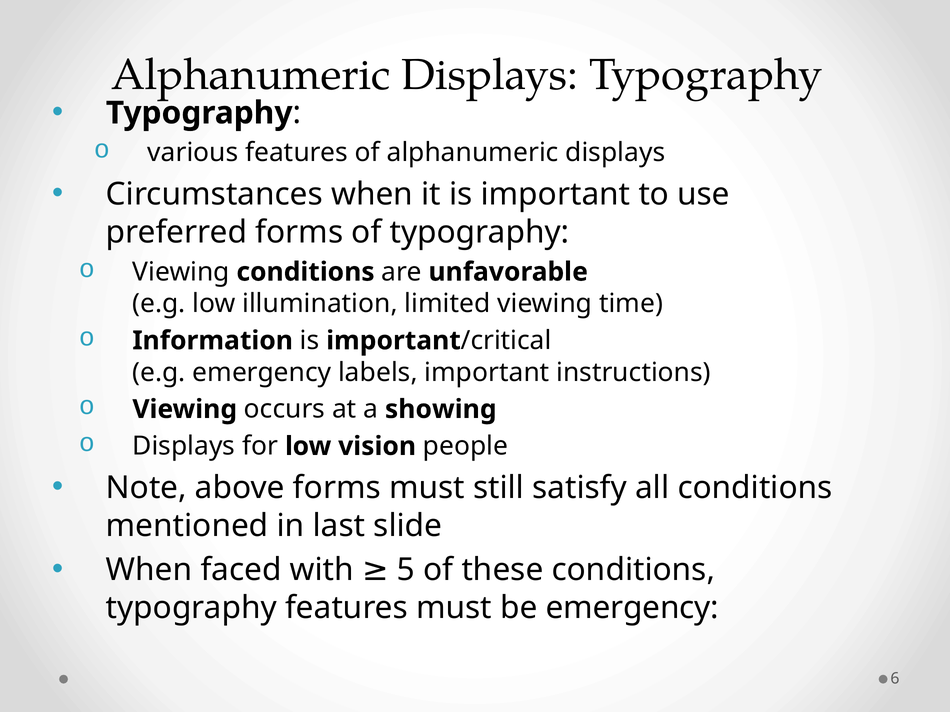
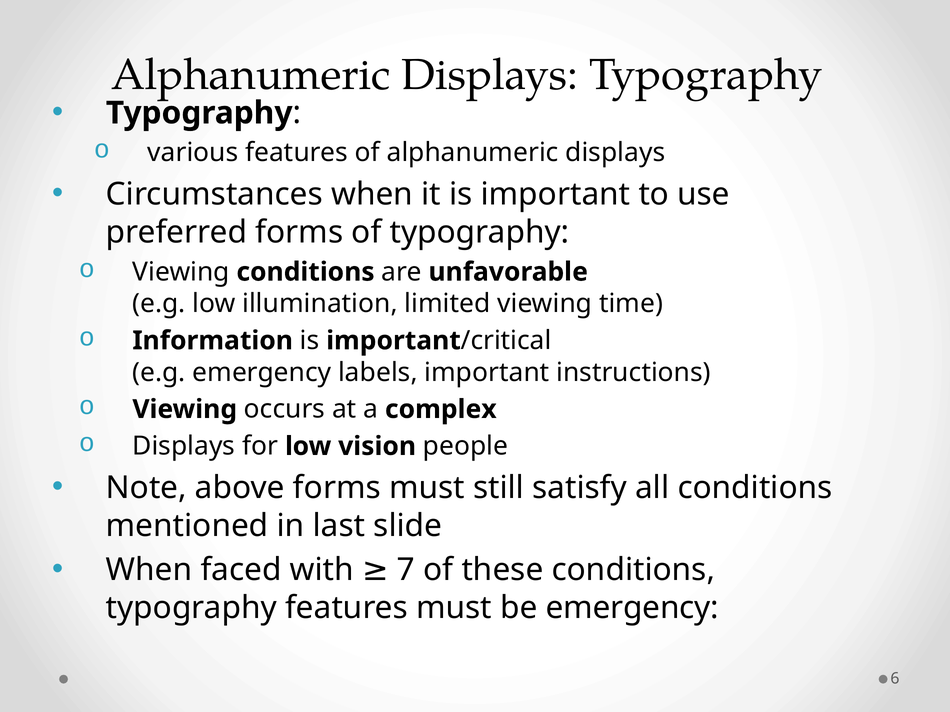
showing: showing -> complex (441, 410)
5: 5 -> 7 (406, 570)
